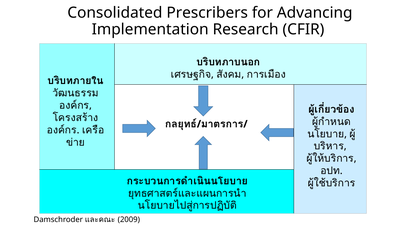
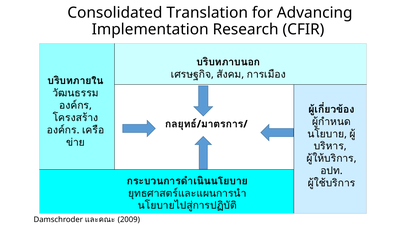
Prescribers: Prescribers -> Translation (207, 13)
